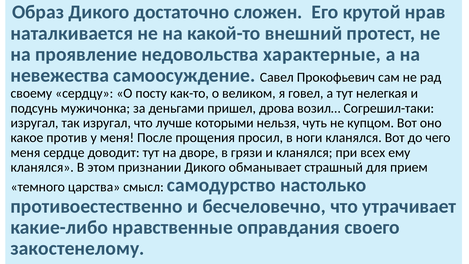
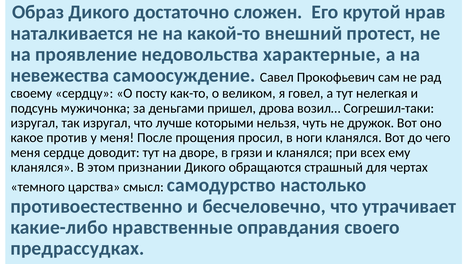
купцом: купцом -> дружок (371, 123)
обманывает: обманывает -> обращаются (265, 167)
прием: прием -> чертах (409, 167)
закостенелому: закостенелому -> предрассудках (78, 248)
